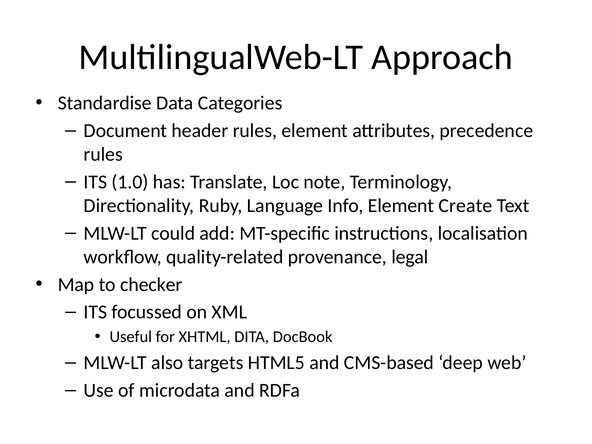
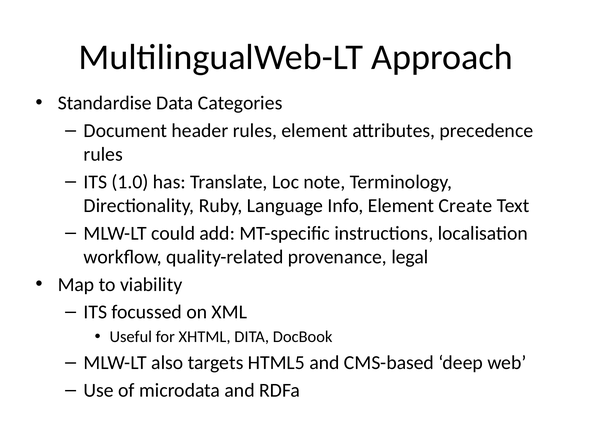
checker: checker -> viability (151, 284)
